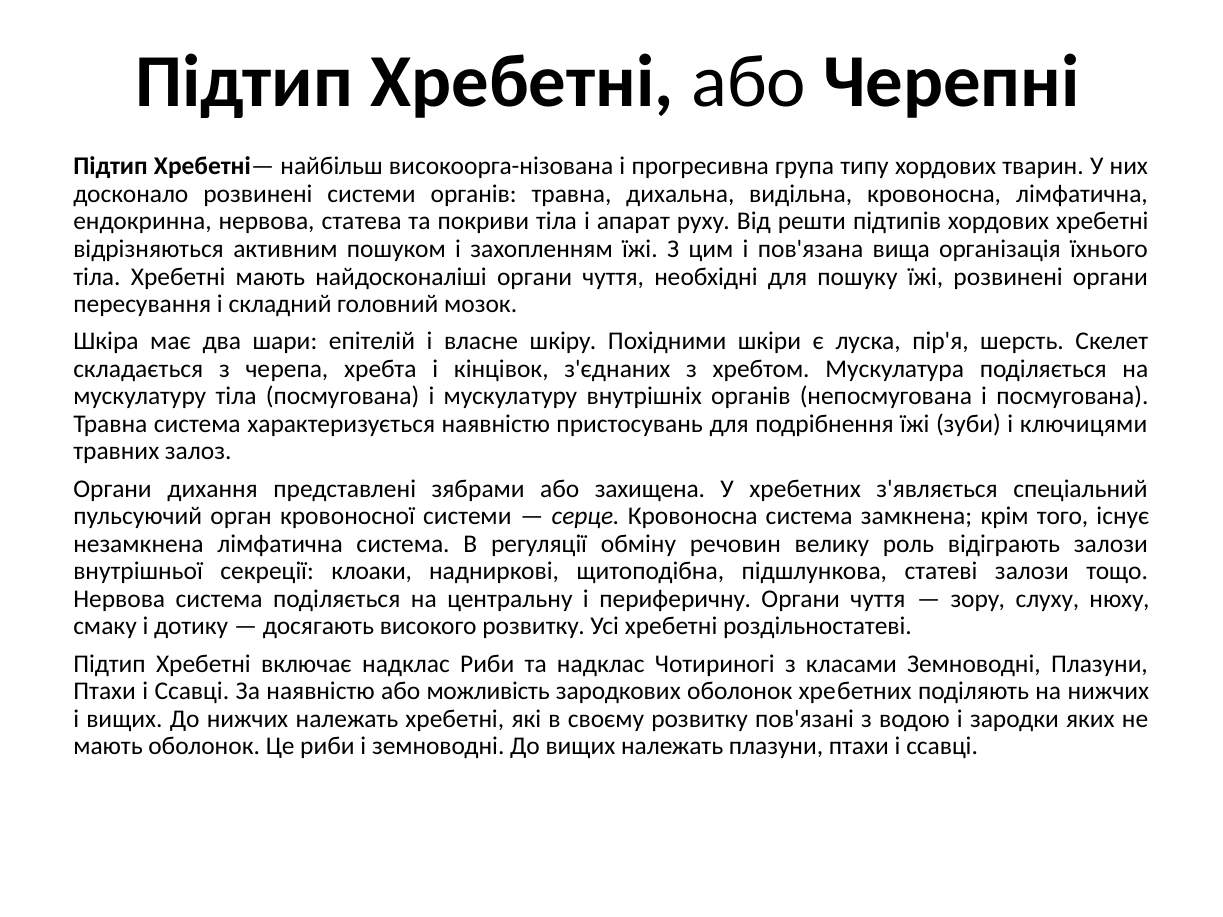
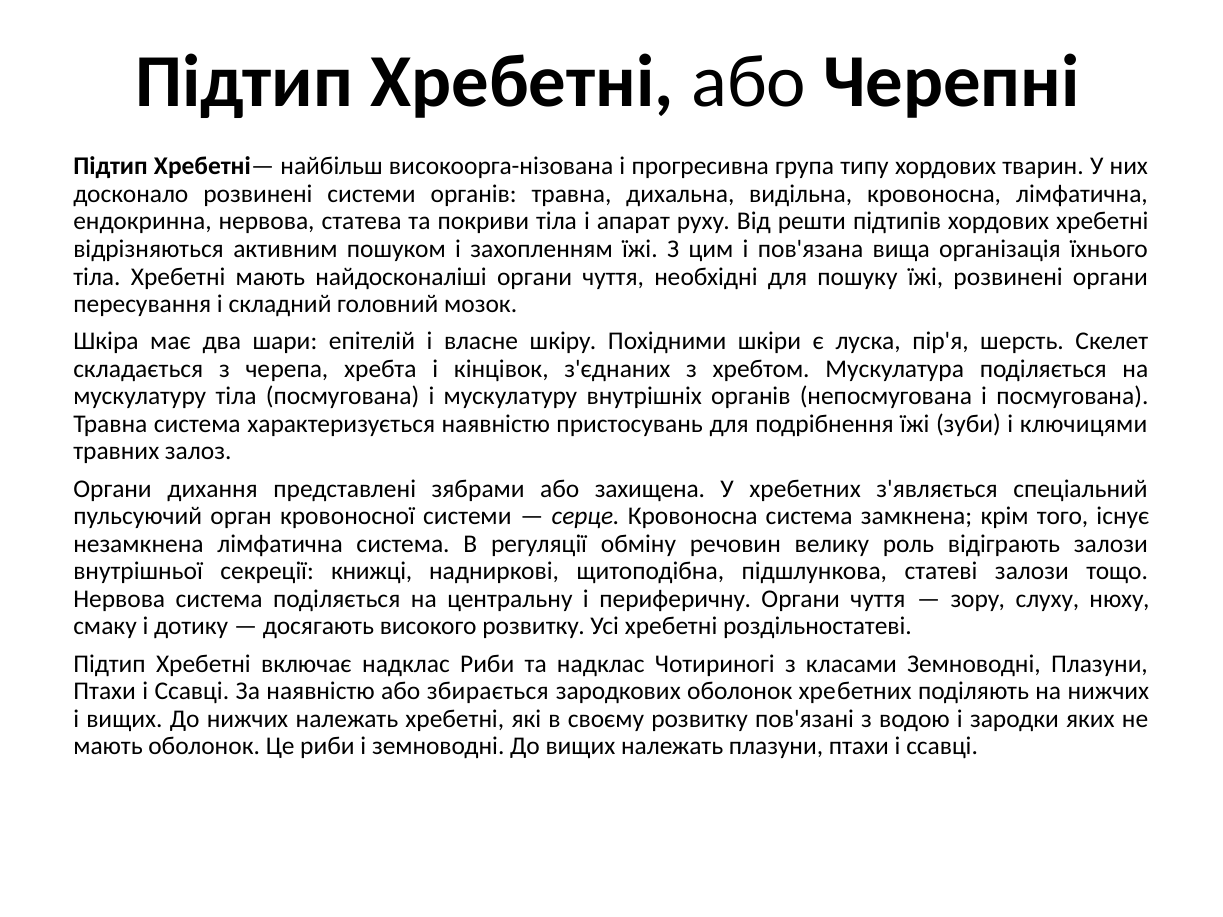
клоаки: клоаки -> книжці (372, 572)
можливість: можливість -> збирається (488, 692)
